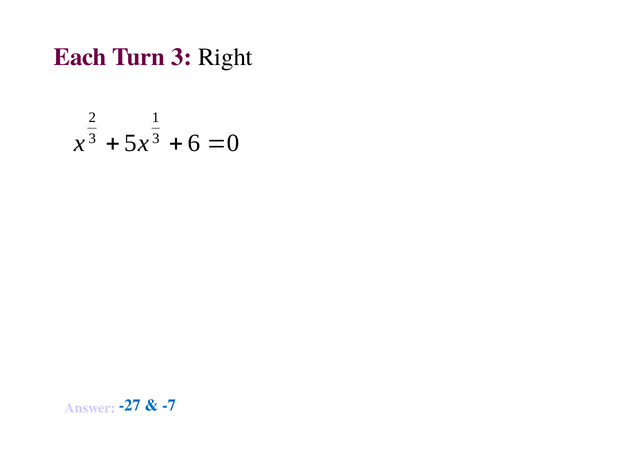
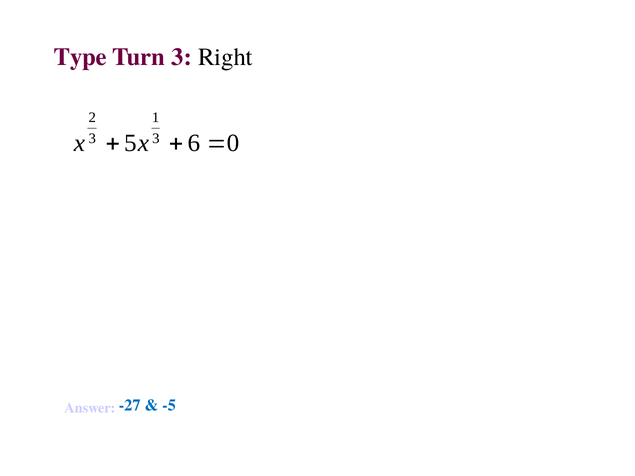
Each: Each -> Type (80, 57)
-7: -7 -> -5 (169, 406)
